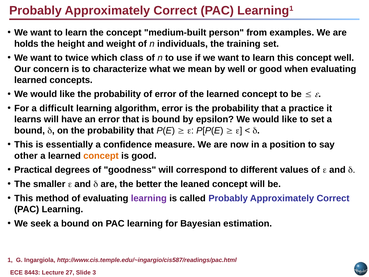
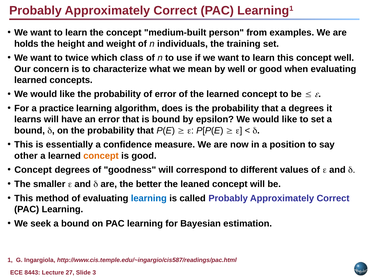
difficult: difficult -> practice (56, 108)
algorithm error: error -> does (172, 108)
a practice: practice -> degrees (306, 108)
Practical: Practical -> Concept (33, 170)
learning colour: purple -> blue (149, 198)
